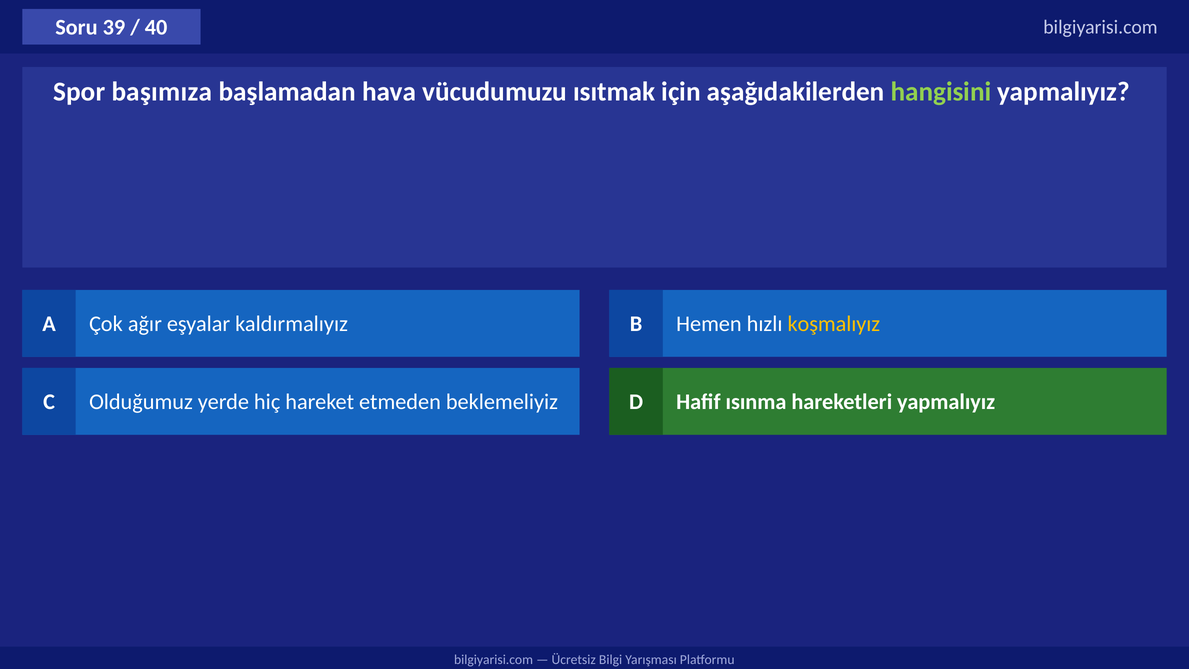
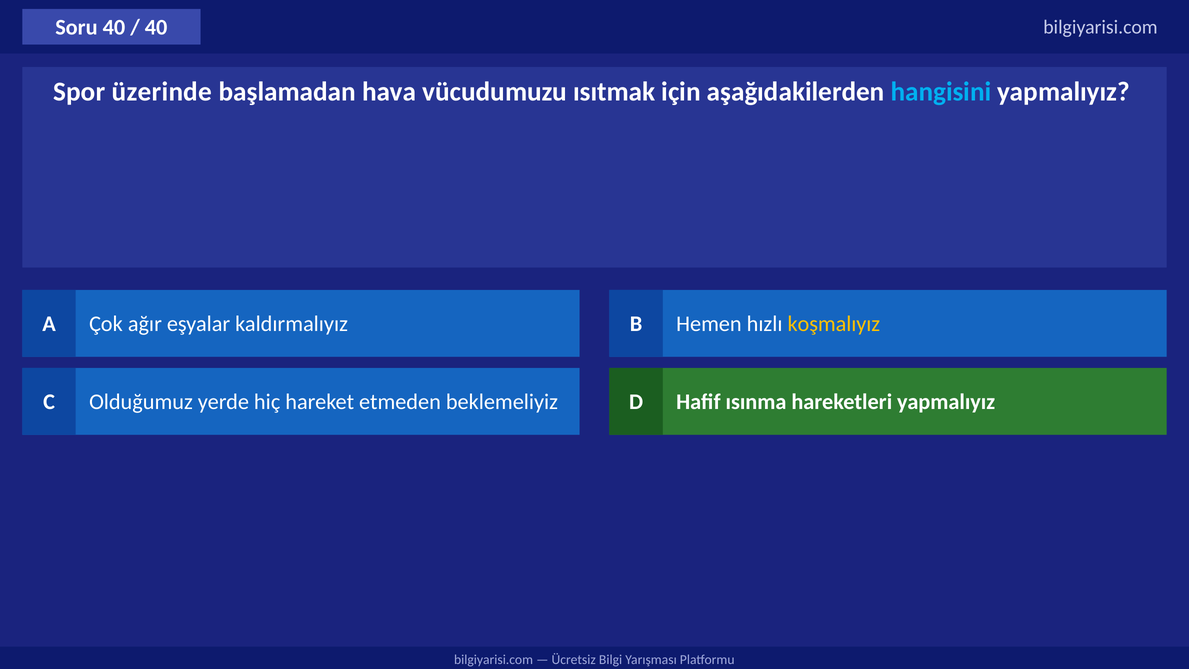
Soru 39: 39 -> 40 (114, 27)
başımıza: başımıza -> üzerinde (162, 92)
hangisini colour: light green -> light blue (941, 92)
